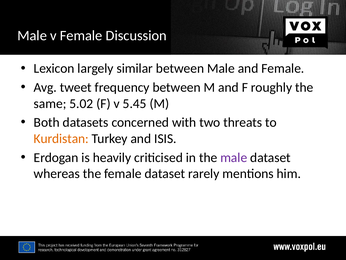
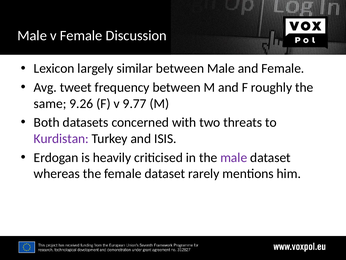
5.02: 5.02 -> 9.26 (81, 103)
5.45: 5.45 -> 9.77 (135, 103)
Kurdistan colour: orange -> purple (61, 138)
